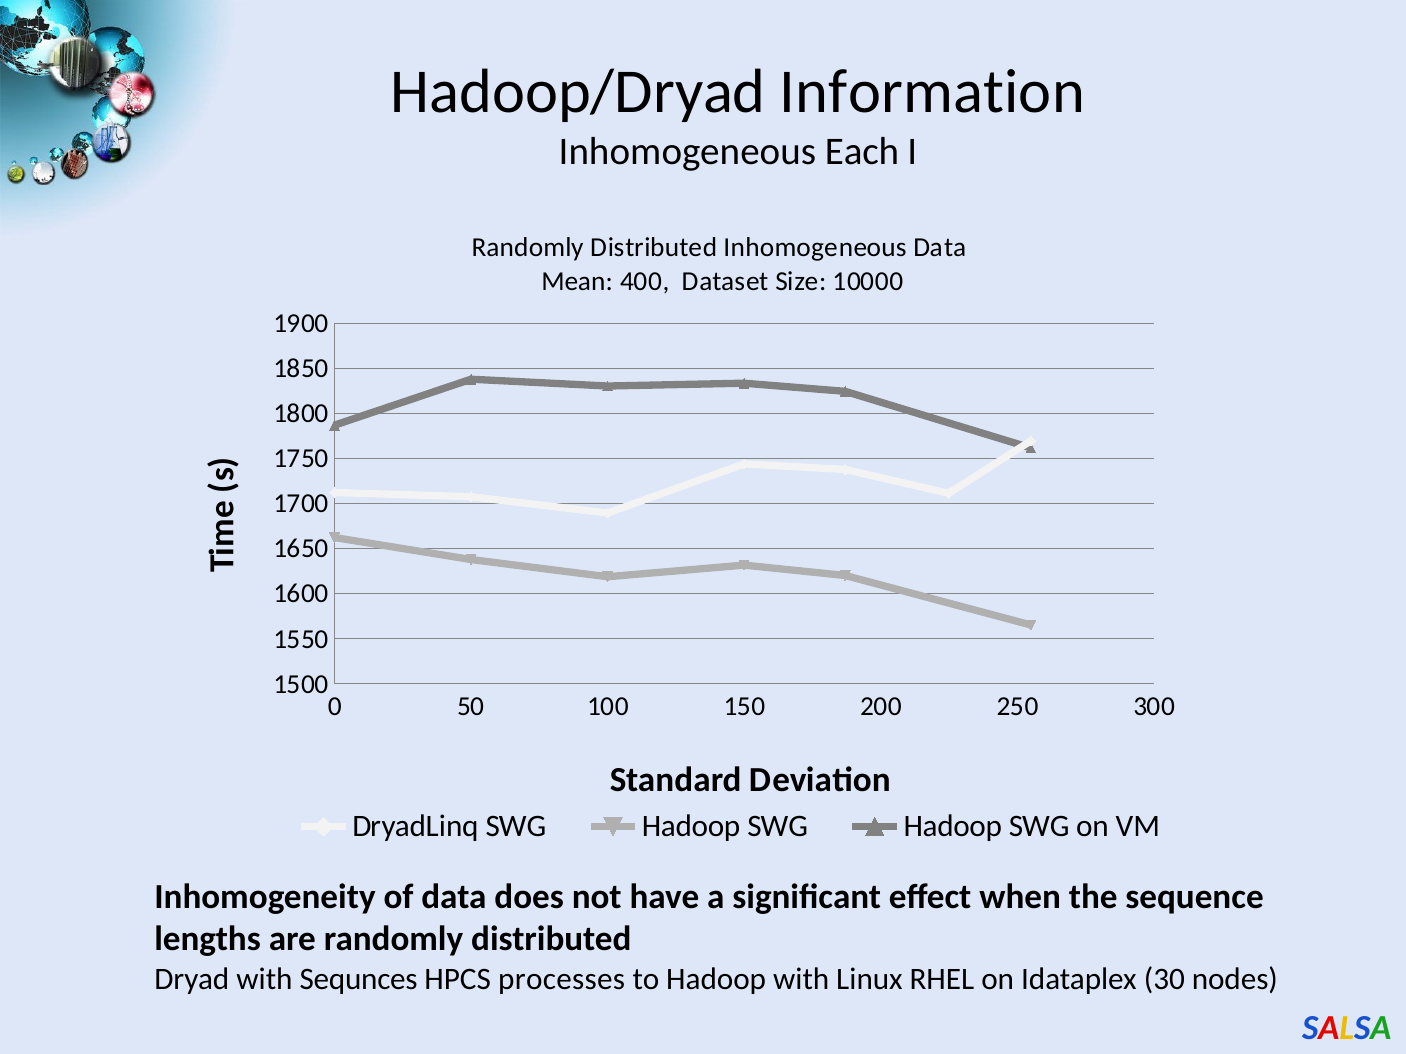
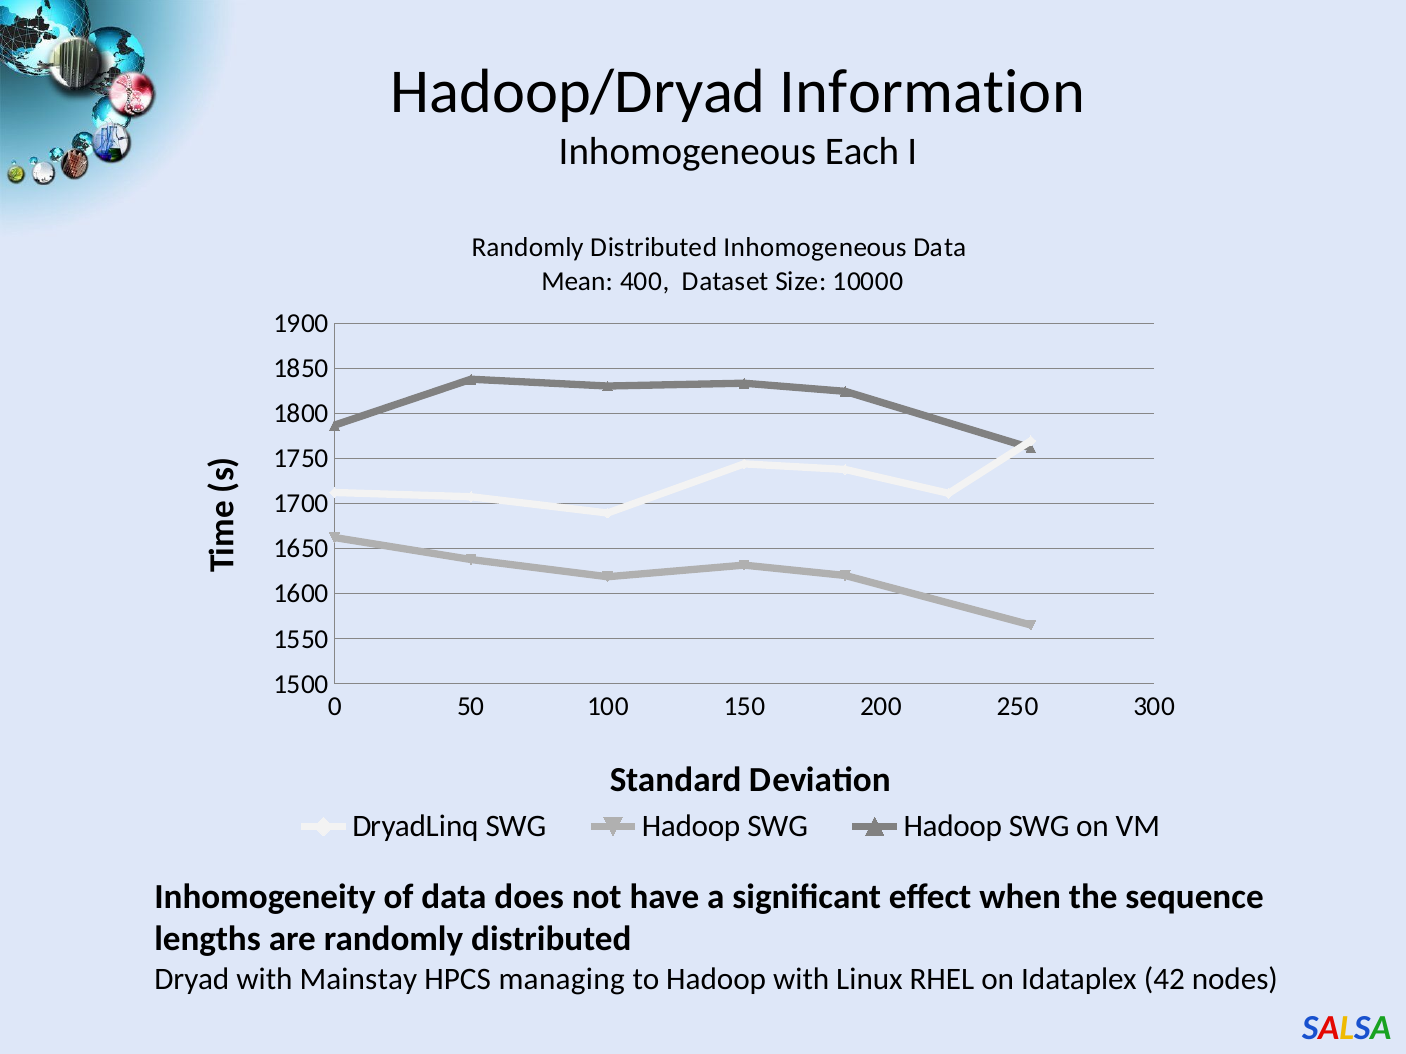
Sequnces: Sequnces -> Mainstay (358, 979)
processes: processes -> managing (562, 979)
30: 30 -> 42 (1164, 979)
